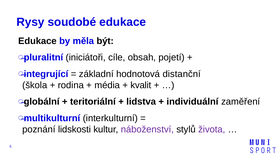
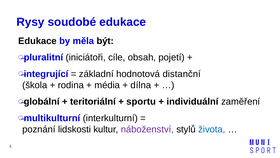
kvalit: kvalit -> dílna (141, 85)
lidstva: lidstva -> sportu (141, 101)
života colour: purple -> blue (212, 129)
